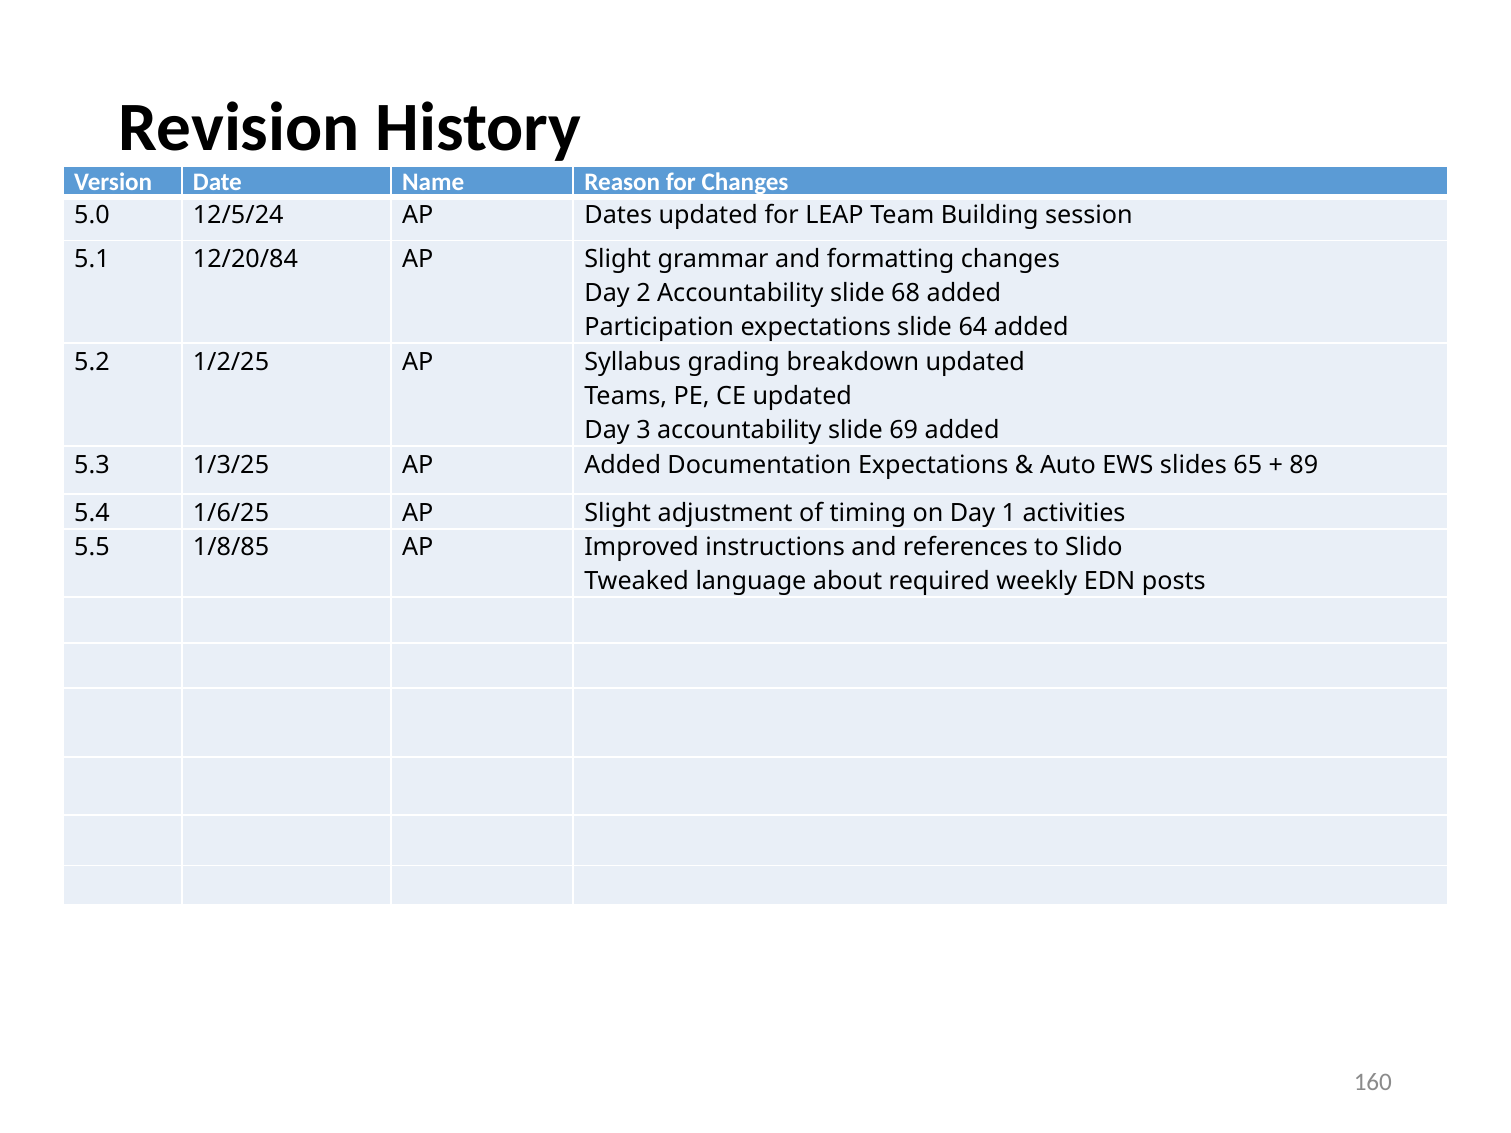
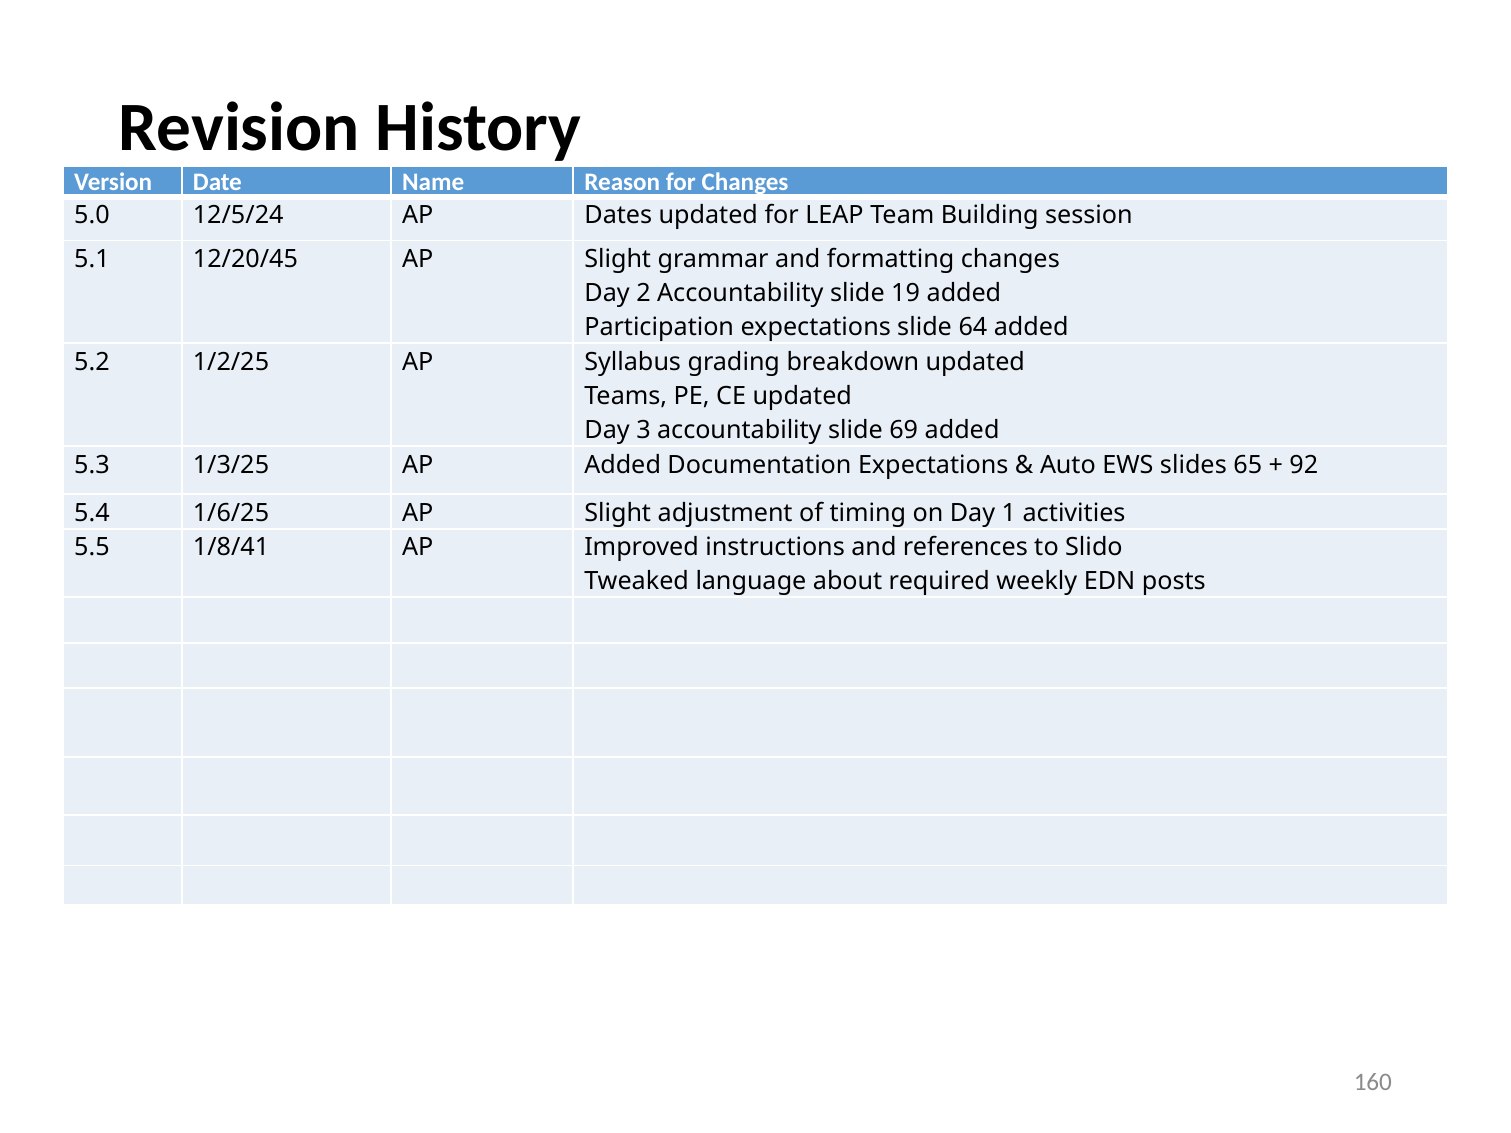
12/20/84: 12/20/84 -> 12/20/45 (245, 259)
68: 68 -> 19 (906, 293)
89: 89 -> 92 (1304, 465)
1/8/85: 1/8/85 -> 1/8/41 (231, 547)
